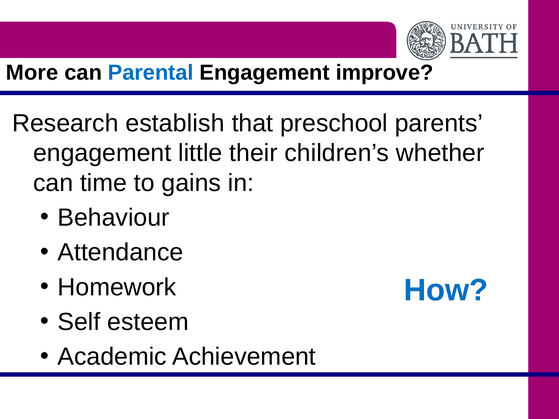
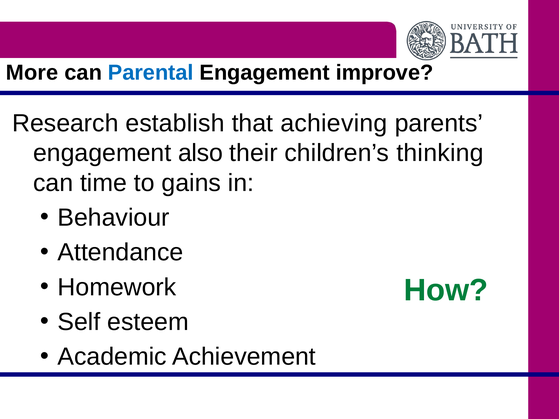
preschool: preschool -> achieving (334, 123)
little: little -> also (200, 153)
whether: whether -> thinking (440, 153)
How colour: blue -> green (446, 290)
